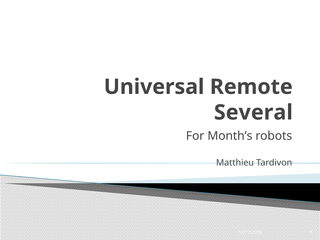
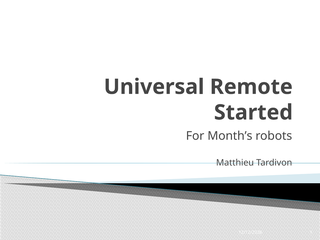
Several: Several -> Started (253, 112)
